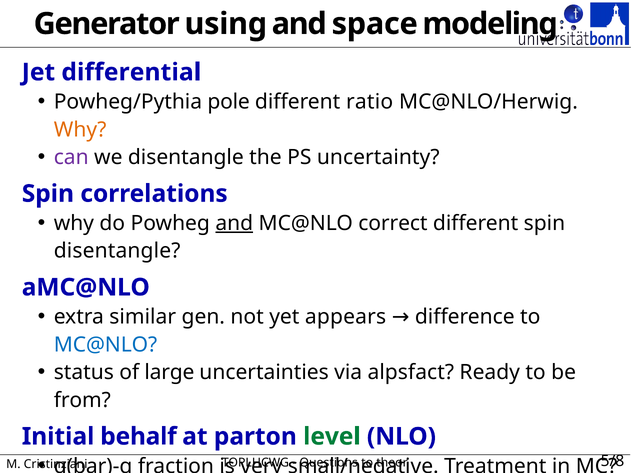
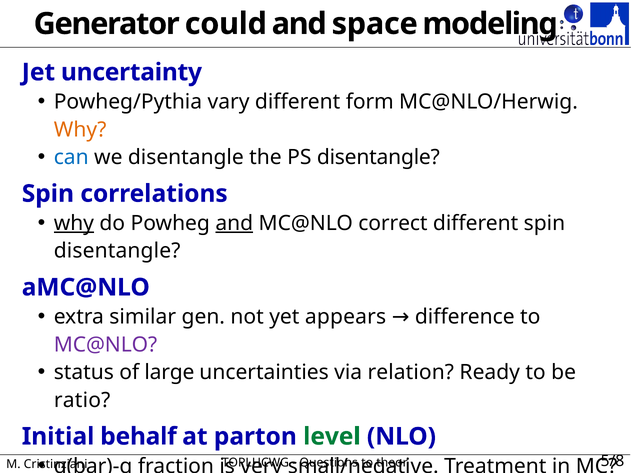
using: using -> could (226, 24)
differential: differential -> uncertainty (131, 72)
pole: pole -> vary (229, 102)
ratio: ratio -> form (370, 102)
can colour: purple -> blue (71, 157)
PS uncertainty: uncertainty -> disentangle (378, 157)
why underline: none -> present (74, 223)
MC@NLO colour: blue -> purple (105, 345)
alpsfact: alpsfact -> relation (411, 373)
from: from -> ratio (82, 400)
